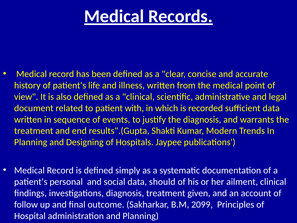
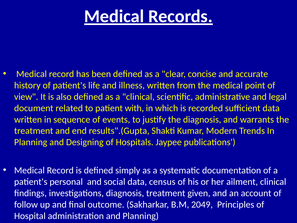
should: should -> census (162, 182)
2099: 2099 -> 2049 (202, 204)
